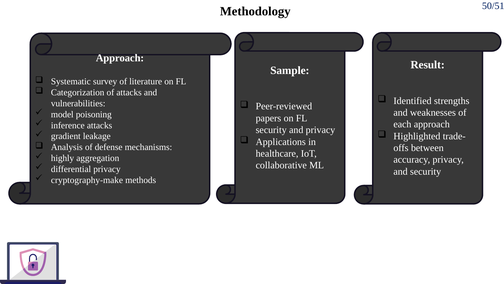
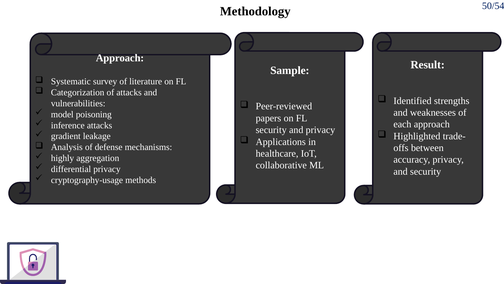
50/51: 50/51 -> 50/54 (493, 6)
cryptography-make: cryptography-make -> cryptography-usage (87, 180)
